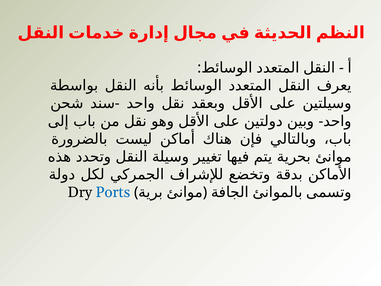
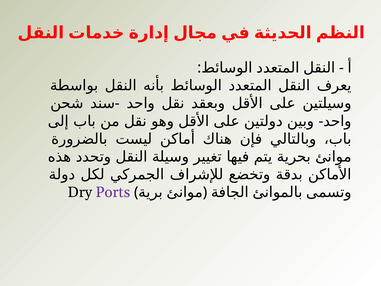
Ports colour: blue -> purple (113, 192)
